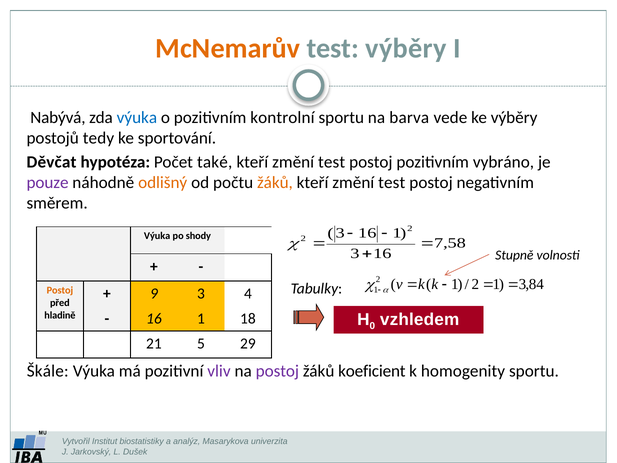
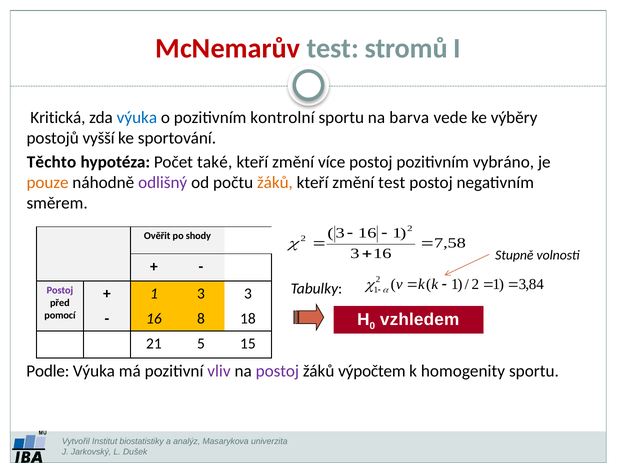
McNemarův colour: orange -> red (228, 49)
test výběry: výběry -> stromů (406, 49)
Nabývá: Nabývá -> Kritická (58, 117)
tedy: tedy -> vyšší (99, 138)
Děvčat: Děvčat -> Těchto (52, 162)
test: test -> více (332, 162)
pouze colour: purple -> orange (48, 183)
odlišný colour: orange -> purple (163, 183)
Výuka: Výuka -> Ověřit (157, 236)
Postoj colour: orange -> purple (60, 290)
9: 9 -> 1 (154, 293)
3 4: 4 -> 3 (248, 293)
hladině: hladině -> pomocí (60, 315)
16 1: 1 -> 8 (201, 318)
29: 29 -> 15 (248, 343)
Škále: Škále -> Podle (48, 371)
koeficient: koeficient -> výpočtem (372, 371)
